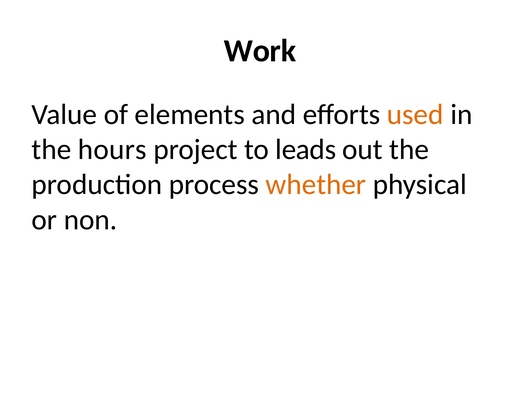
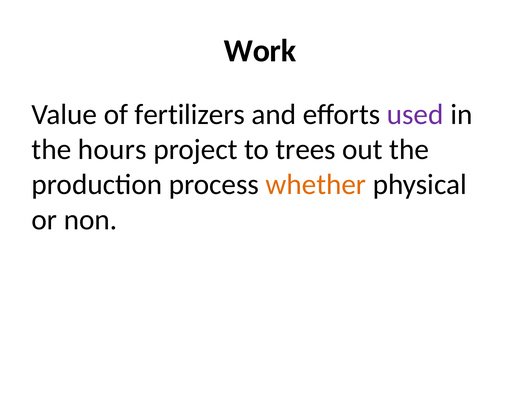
elements: elements -> fertilizers (190, 114)
used colour: orange -> purple (415, 114)
leads: leads -> trees (306, 150)
